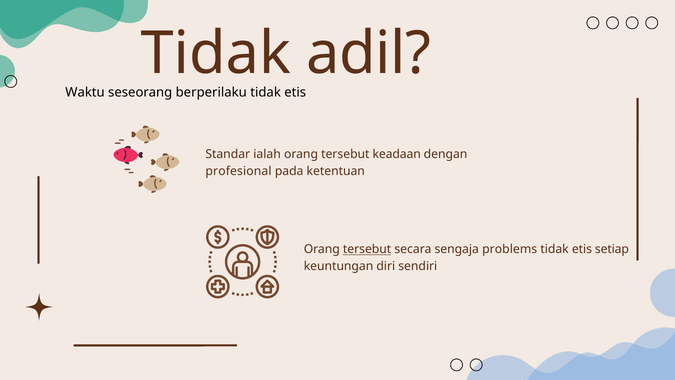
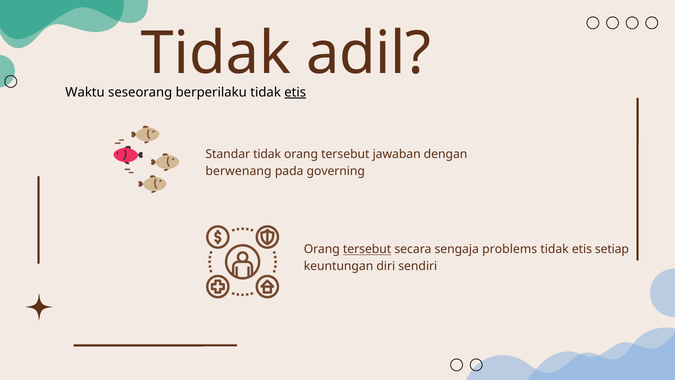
etis underline: none -> present (295, 92)
Standar ialah: ialah -> tidak (267, 154)
keadaan: keadaan -> jawaban (397, 154)
profesional: profesional -> berwenang (239, 171)
ketentuan: ketentuan -> governing (336, 171)
